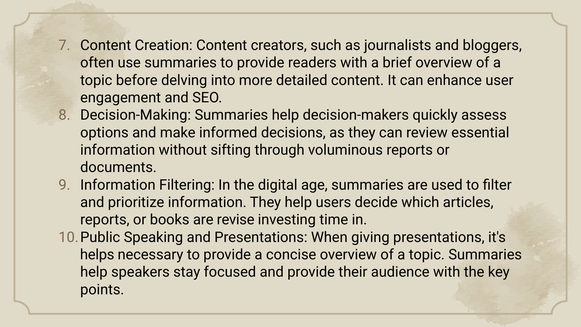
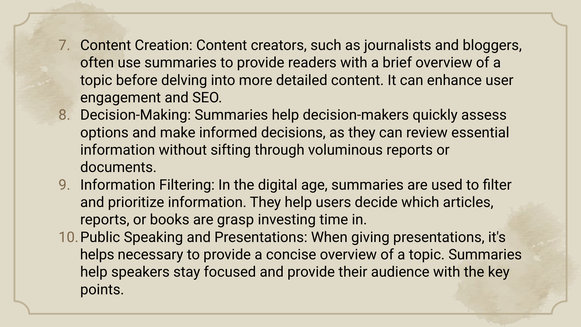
revise: revise -> grasp (236, 220)
